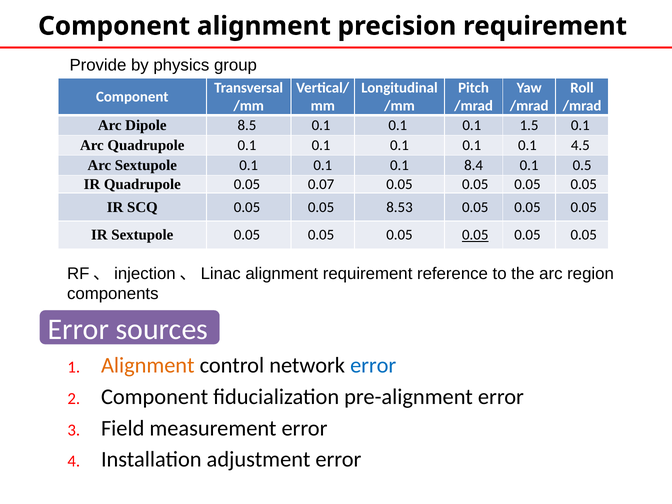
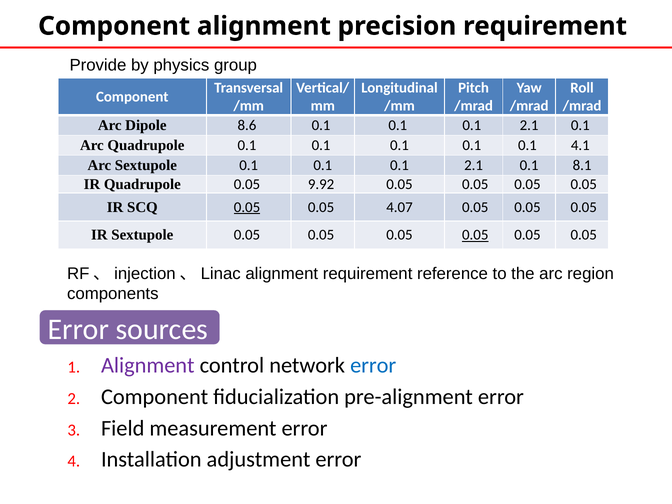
8.5: 8.5 -> 8.6 (247, 125)
1.5: 1.5 -> 2.1 (529, 125)
4.5: 4.5 -> 4.1 (580, 145)
8.4: 8.4 -> 2.1 (474, 165)
0.5: 0.5 -> 8.1 (582, 165)
0.07: 0.07 -> 9.92 (321, 184)
0.05 underline: none -> present (247, 207)
8.53: 8.53 -> 4.07 (400, 207)
Alignment colour: orange -> purple (148, 366)
